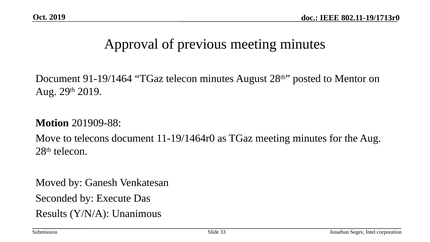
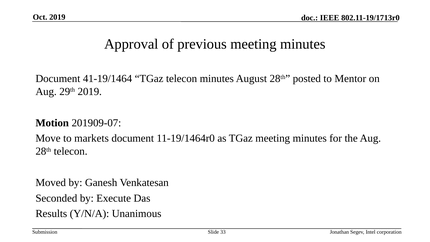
91-19/1464: 91-19/1464 -> 41-19/1464 (108, 79)
201909-88: 201909-88 -> 201909-07 (96, 123)
telecons: telecons -> markets (92, 138)
